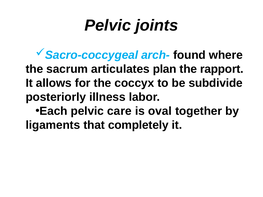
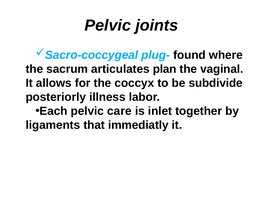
arch-: arch- -> plug- (156, 55)
rapport: rapport -> vaginal (222, 69)
oval: oval -> inlet (160, 111)
completely: completely -> immediatly (138, 125)
